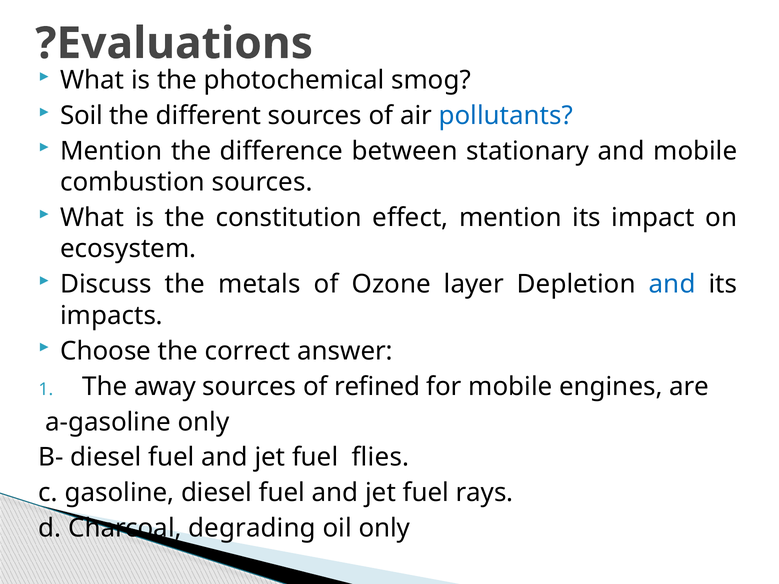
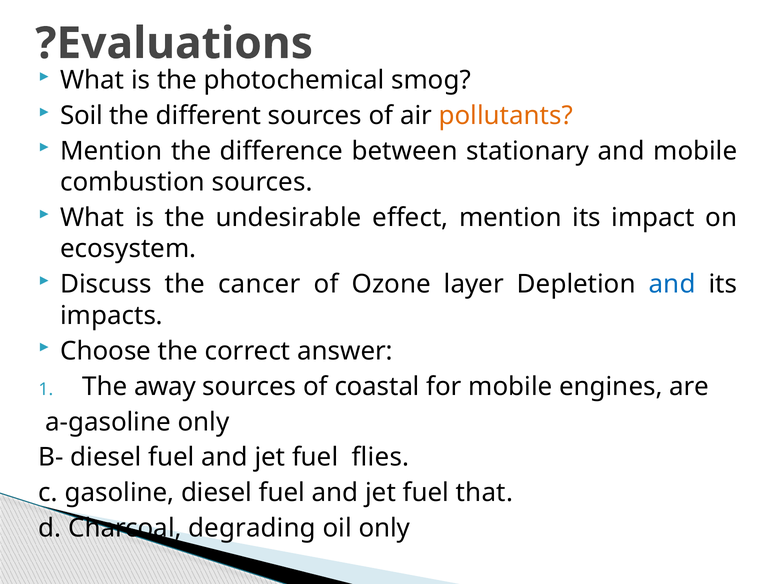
pollutants colour: blue -> orange (506, 116)
constitution: constitution -> undesirable (289, 218)
metals: metals -> cancer (259, 285)
refined: refined -> coastal (377, 387)
rays: rays -> that (484, 493)
